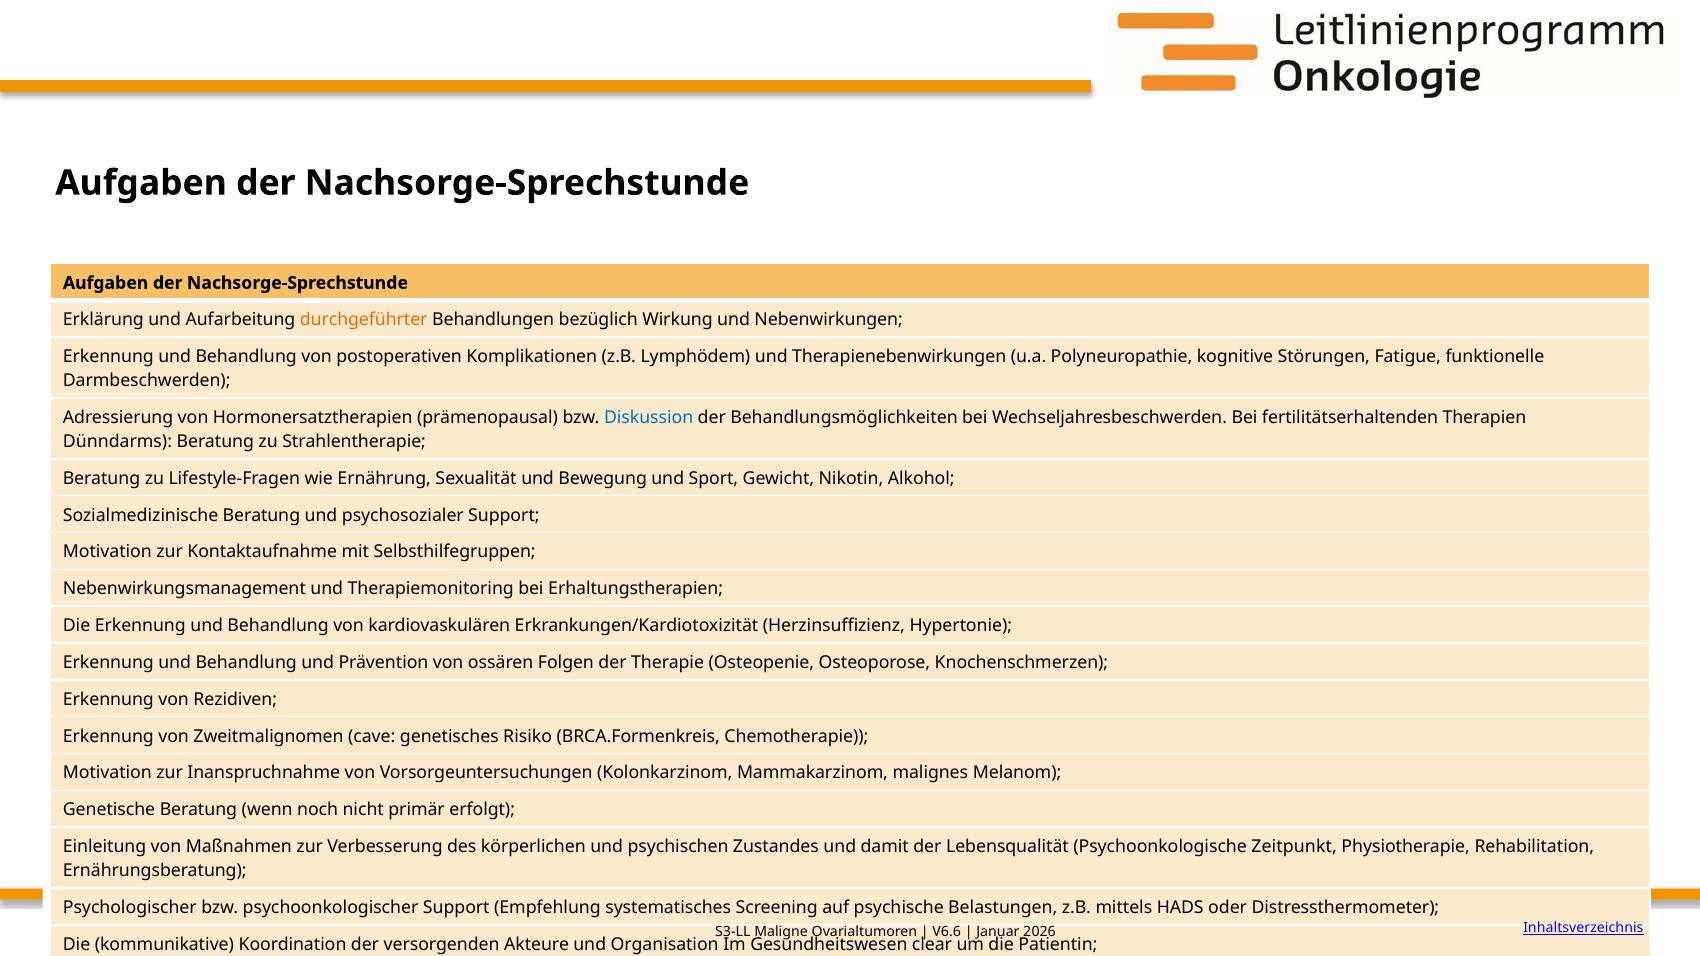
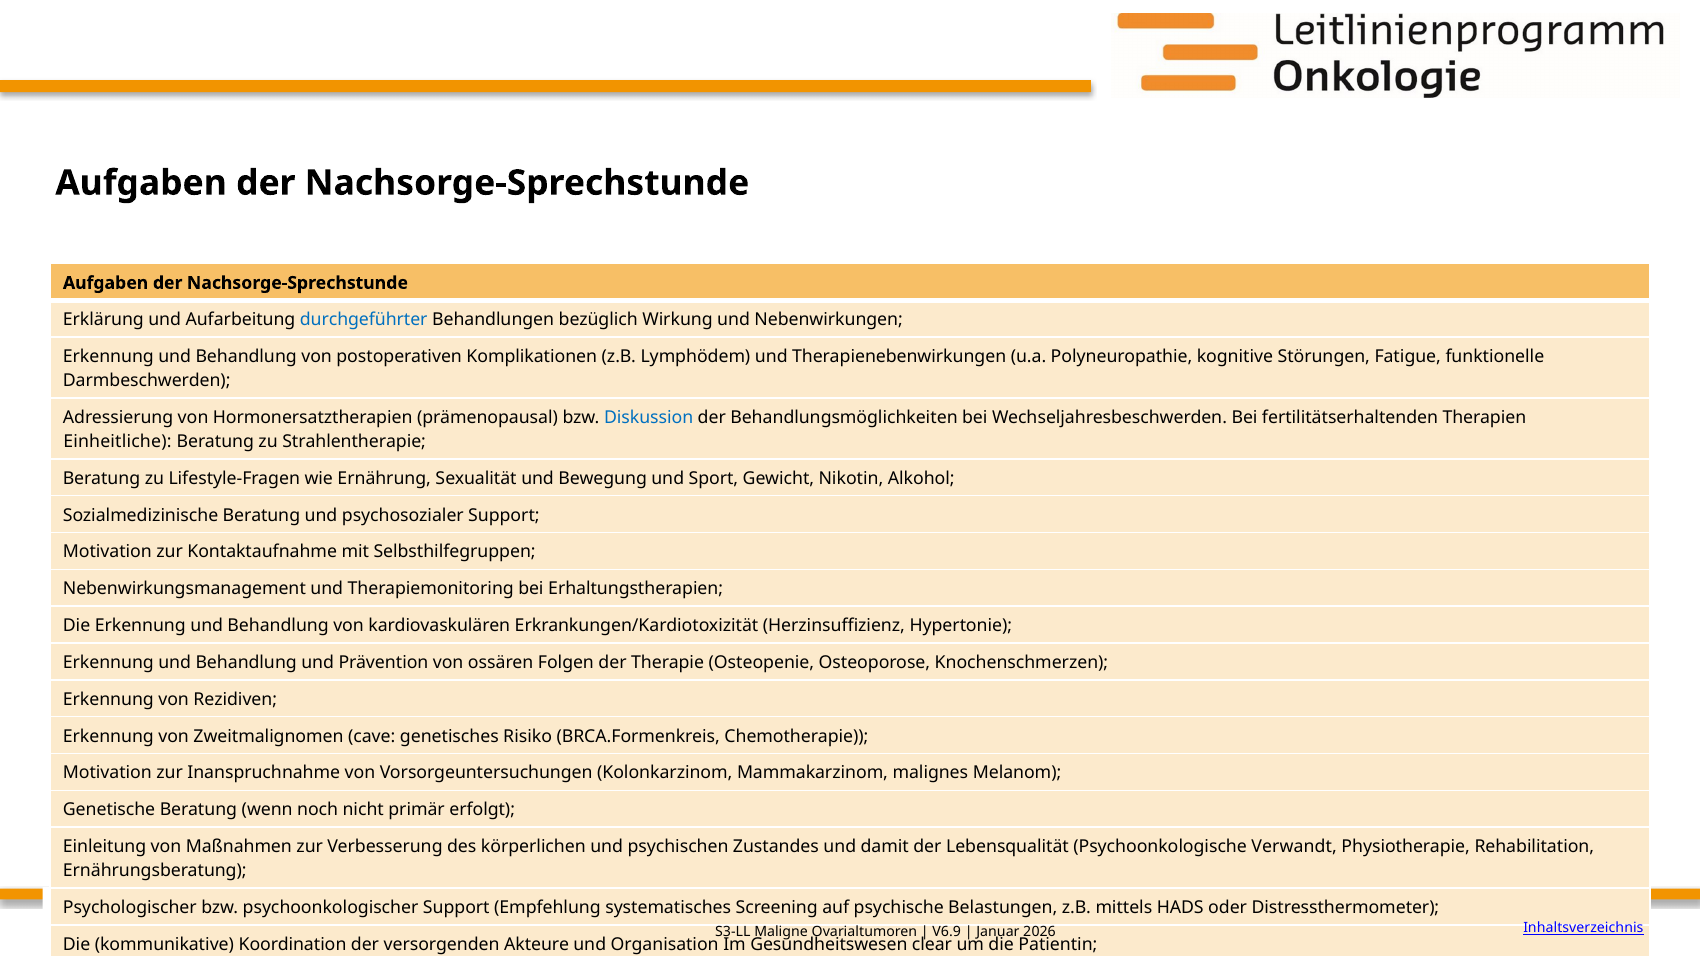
durchgeführter colour: orange -> blue (364, 320)
Dünndarms: Dünndarms -> Einheitliche (117, 442)
Zeitpunkt: Zeitpunkt -> Verwandt (1294, 847)
V6.6: V6.6 -> V6.9 (947, 932)
